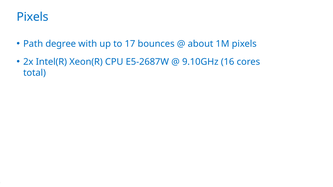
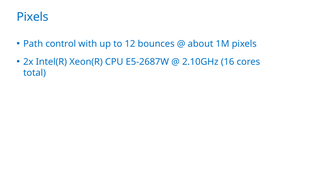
degree: degree -> control (61, 44)
17: 17 -> 12 (130, 44)
9.10GHz: 9.10GHz -> 2.10GHz (200, 62)
